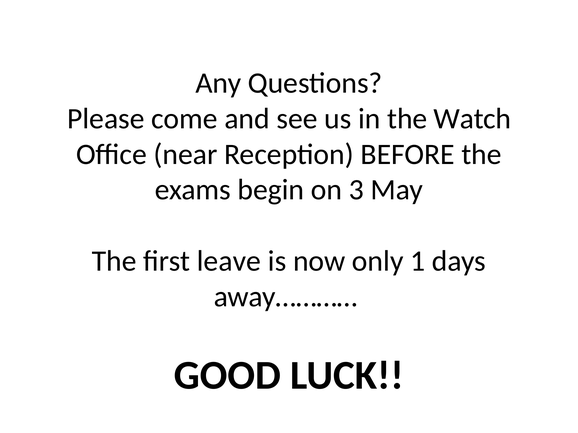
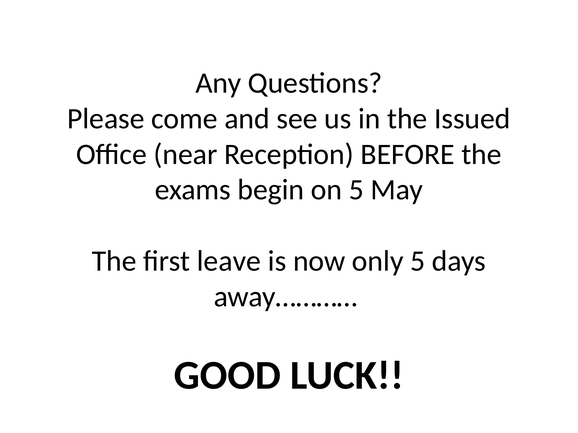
Watch: Watch -> Issued (472, 119)
on 3: 3 -> 5 (356, 190)
only 1: 1 -> 5 (418, 261)
